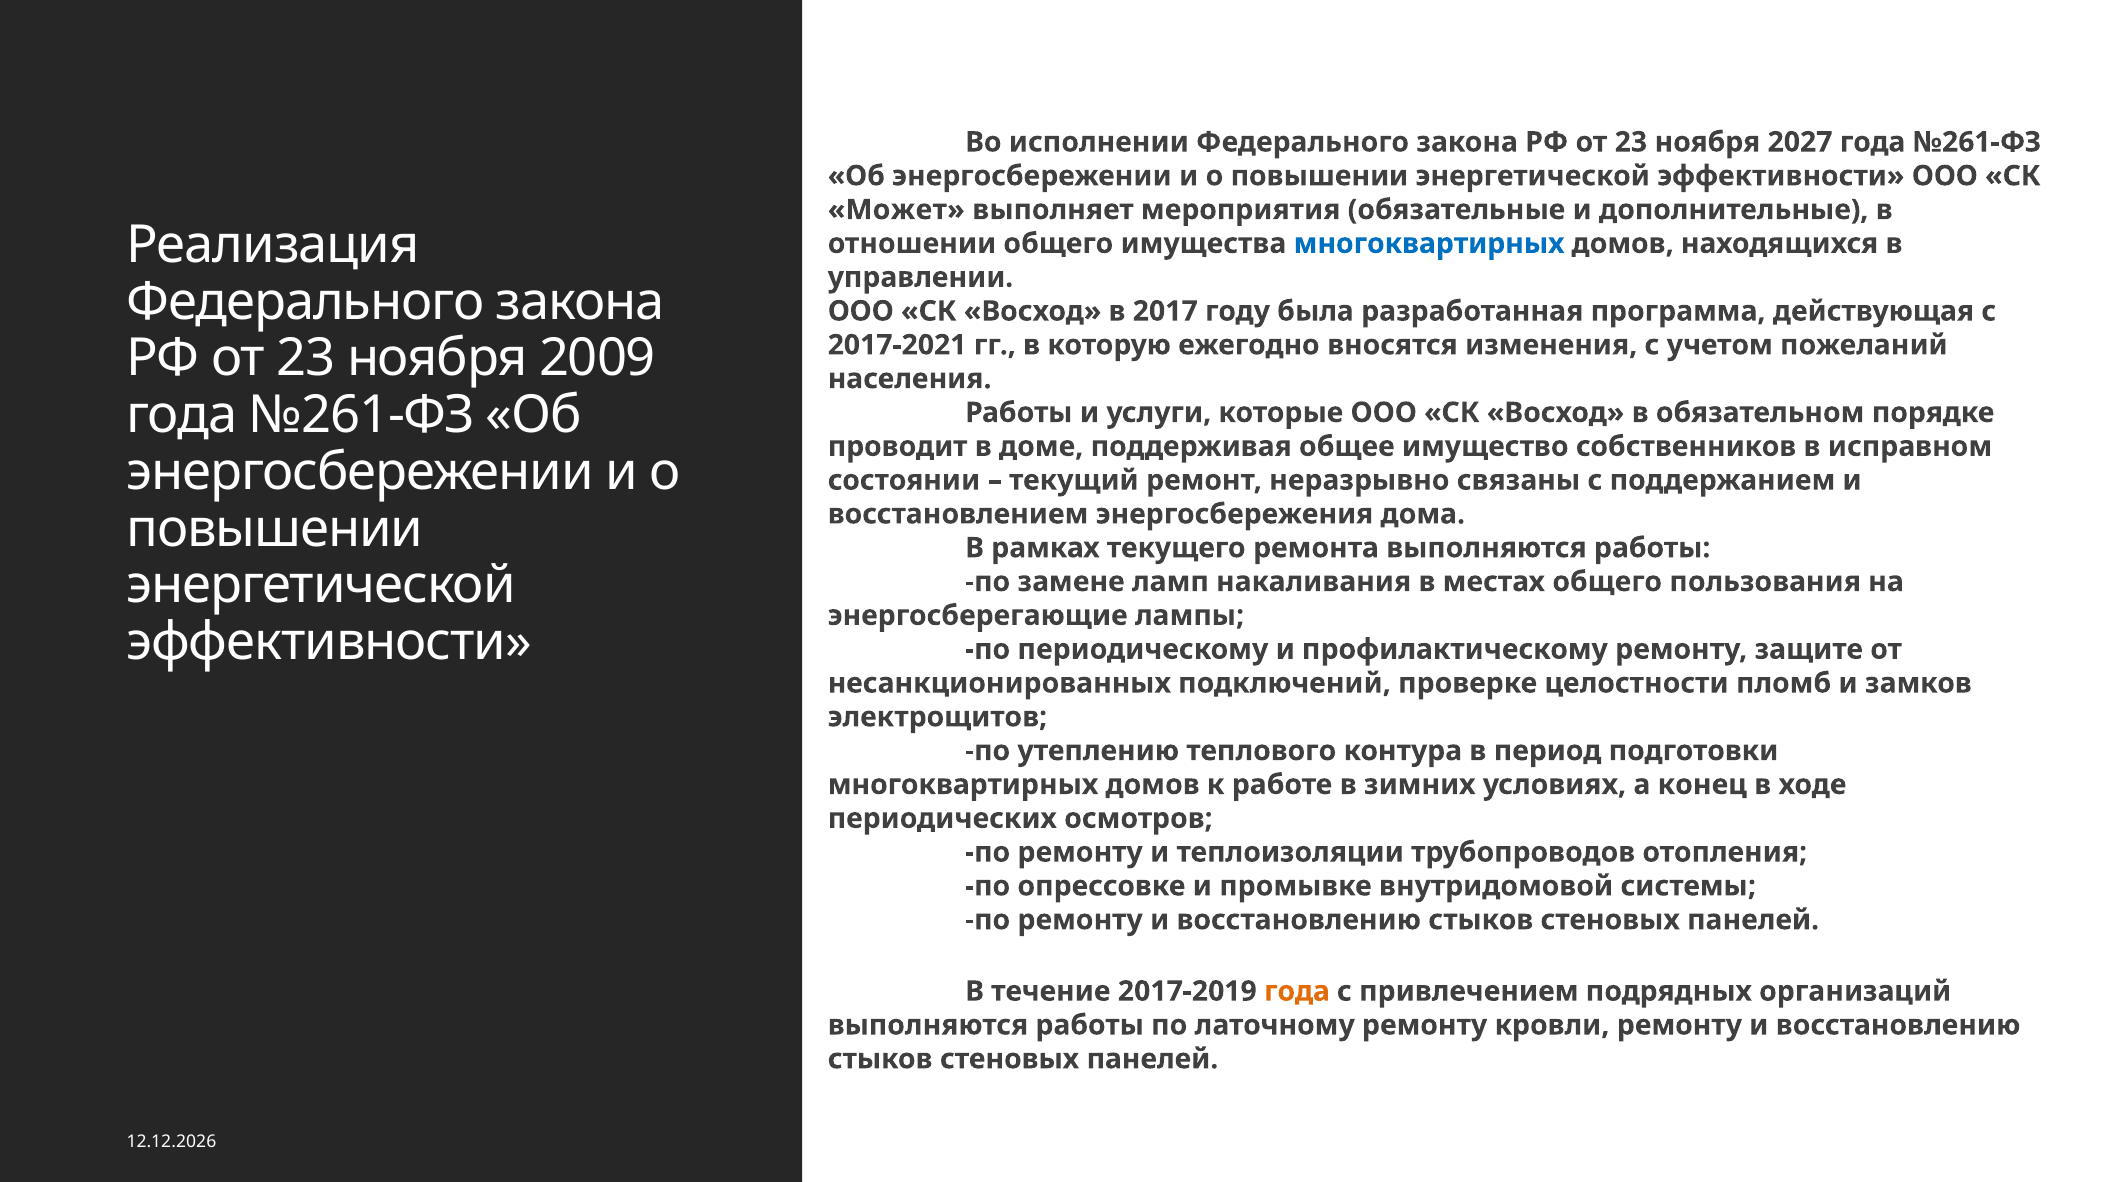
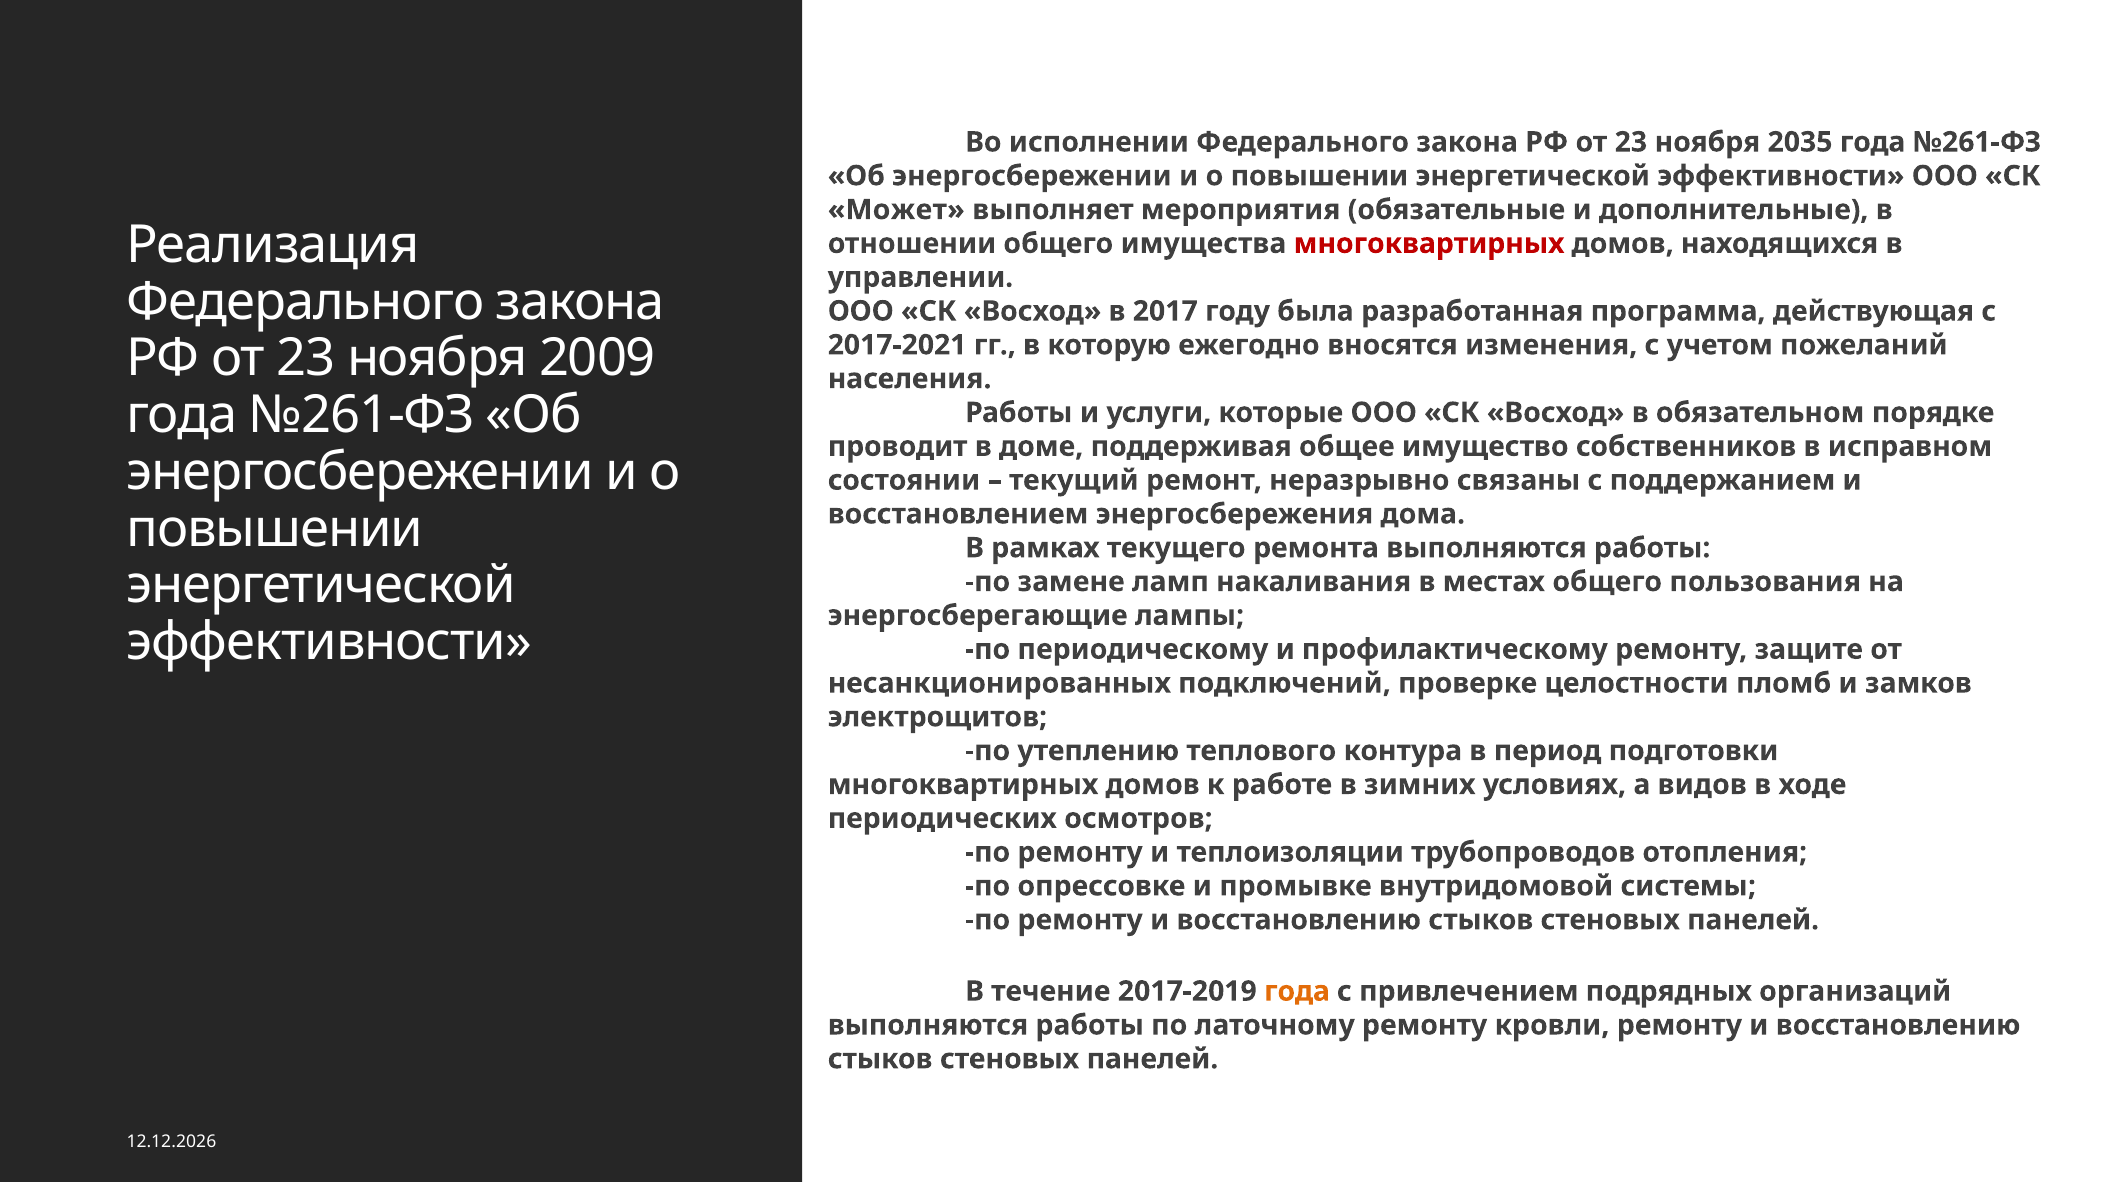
2027: 2027 -> 2035 (1800, 142)
многоквартирных colour: blue -> red (1429, 244)
конец: конец -> видов (1702, 784)
